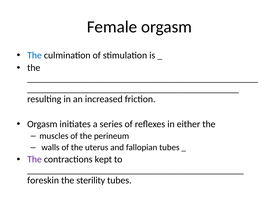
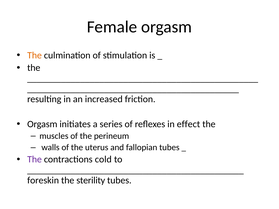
The colour: blue -> orange (35, 55)
either: either -> effect (188, 124)
kept: kept -> cold (103, 160)
